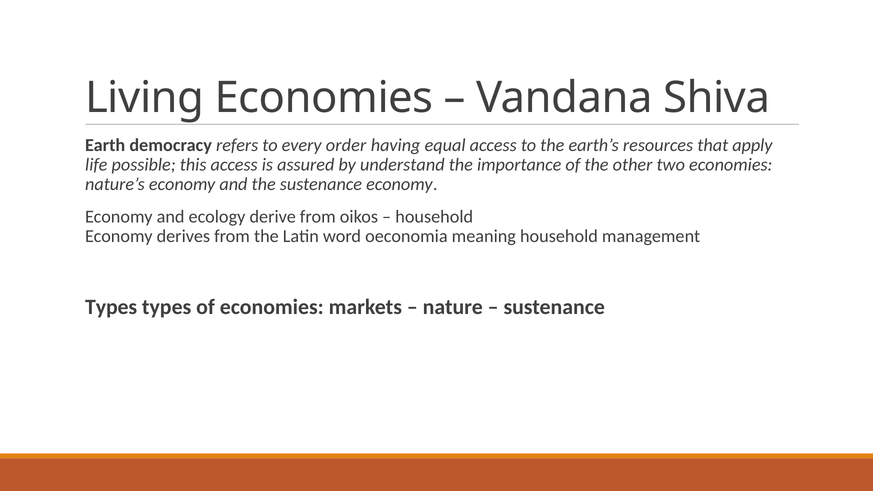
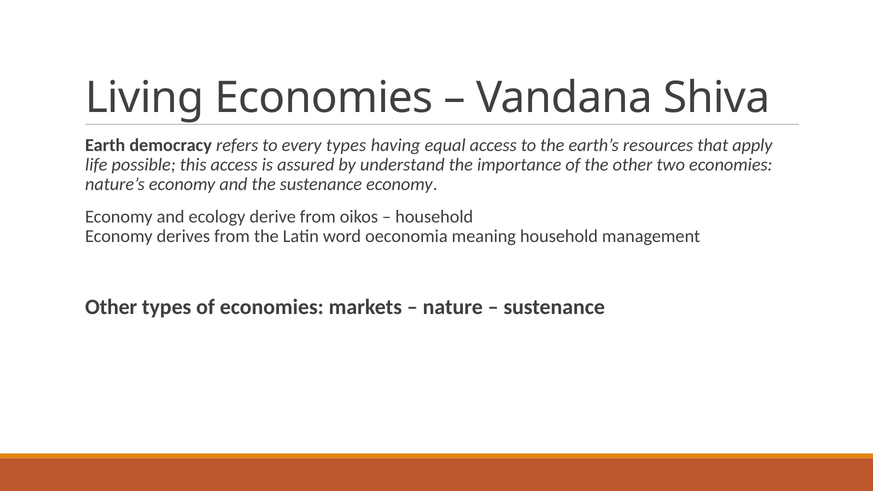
every order: order -> types (346, 145)
Types: Types -> Other (111, 307)
